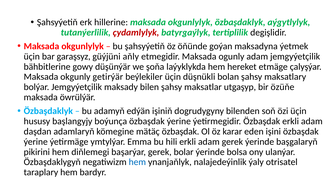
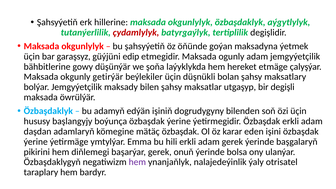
aňly: aňly -> edip (131, 56)
özüňe: özüňe -> degişli (283, 87)
bolar: bolar -> onuň (184, 152)
hem colour: blue -> purple (137, 162)
